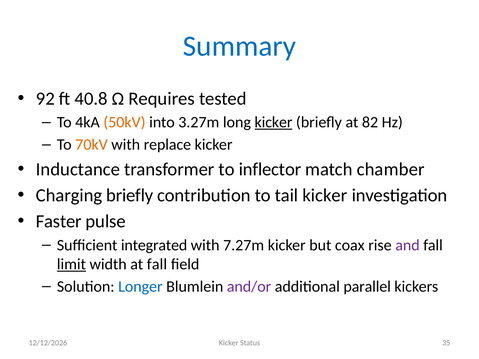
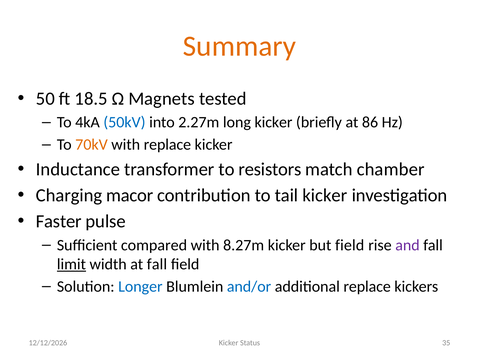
Summary colour: blue -> orange (239, 46)
92: 92 -> 50 (45, 99)
40.8: 40.8 -> 18.5 (91, 99)
Requires: Requires -> Magnets (162, 99)
50kV colour: orange -> blue (124, 122)
3.27m: 3.27m -> 2.27m (199, 122)
kicker underline: present -> none (273, 122)
82: 82 -> 86 (370, 122)
inflector: inflector -> resistors (270, 169)
Charging briefly: briefly -> macor (130, 195)
integrated: integrated -> compared (154, 245)
7.27m: 7.27m -> 8.27m (244, 245)
but coax: coax -> field (350, 245)
and/or colour: purple -> blue (249, 287)
additional parallel: parallel -> replace (367, 287)
